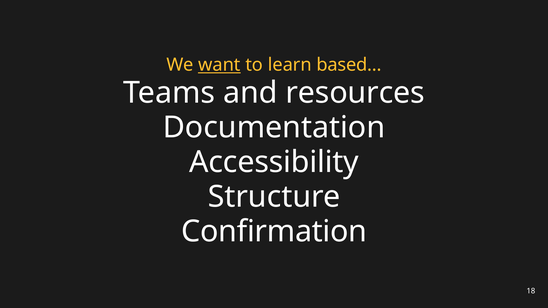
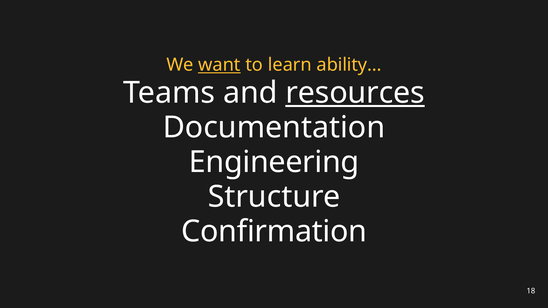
based…: based… -> ability… (349, 65)
resources underline: none -> present (355, 93)
Accessibility: Accessibility -> Engineering (274, 162)
